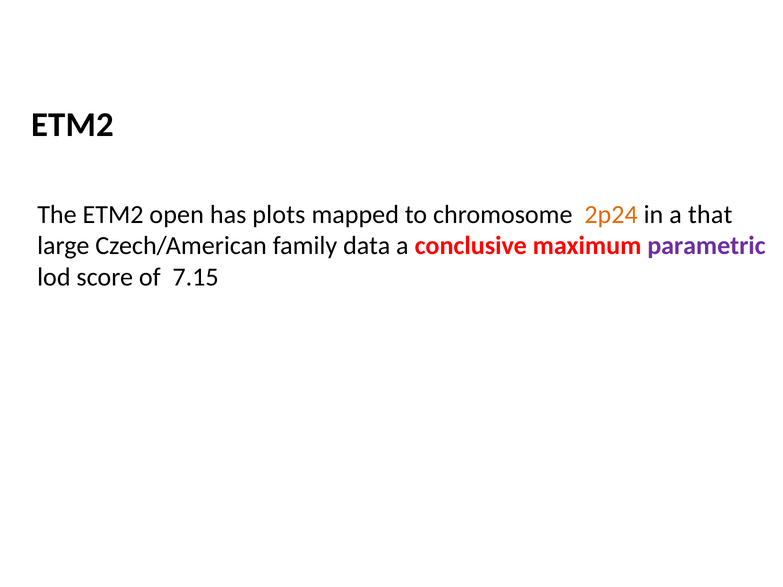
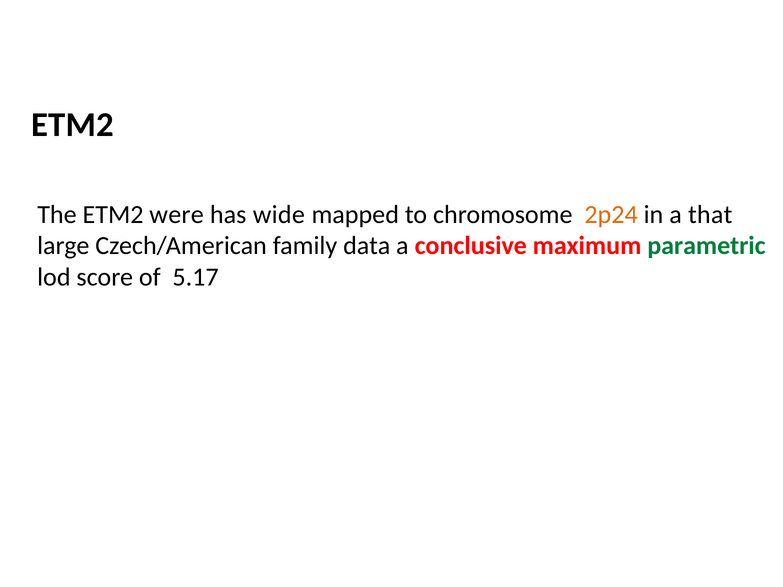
open: open -> were (177, 215)
plots: plots -> wide (279, 215)
parametric colour: purple -> green (706, 246)
7.15: 7.15 -> 5.17 (196, 277)
